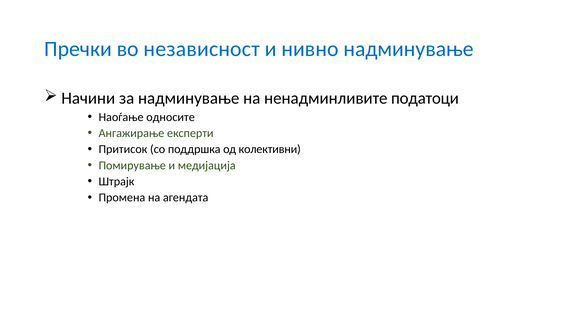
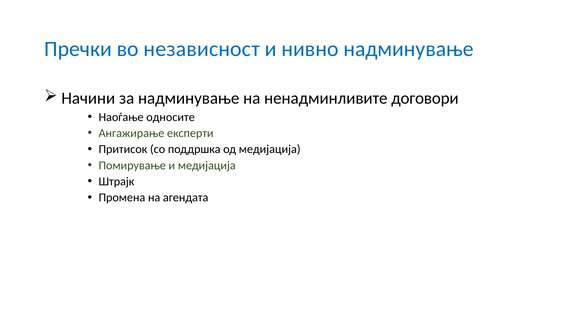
податоци: податоци -> договори (425, 98)
од колективни: колективни -> медијација (270, 149)
